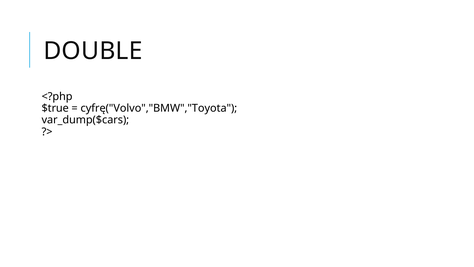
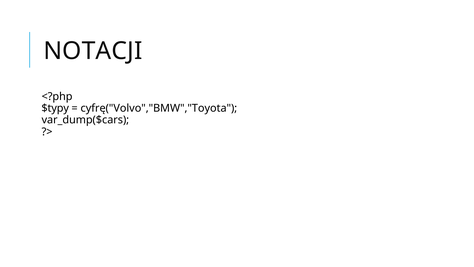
DOUBLE: DOUBLE -> NOTACJI (93, 51)
$true: $true -> $typy (55, 108)
